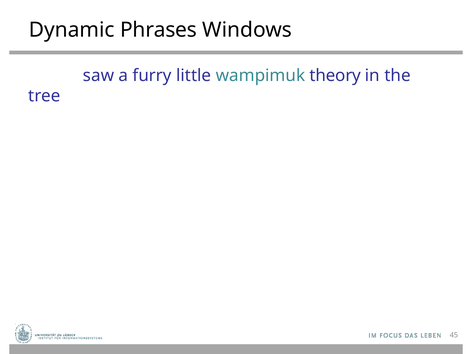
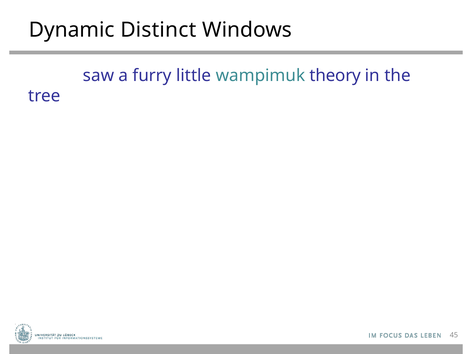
Phrases: Phrases -> Distinct (158, 30)
